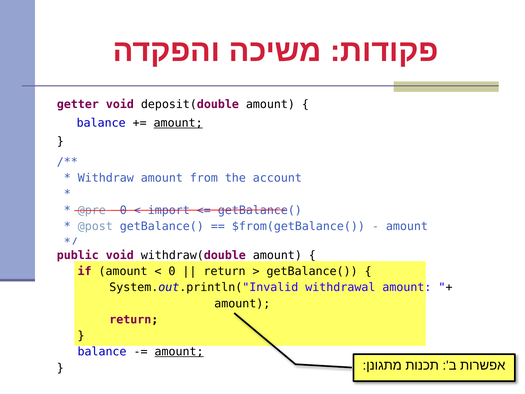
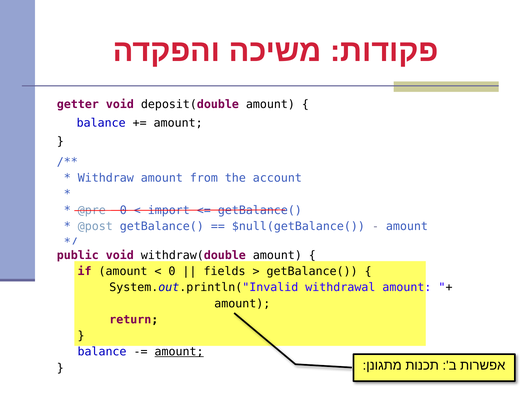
amount underline: present -> none (178, 123)
$from(getBalance(: $from(getBalance( -> $null(getBalance( (298, 226)
return: return -> fields (225, 271)
